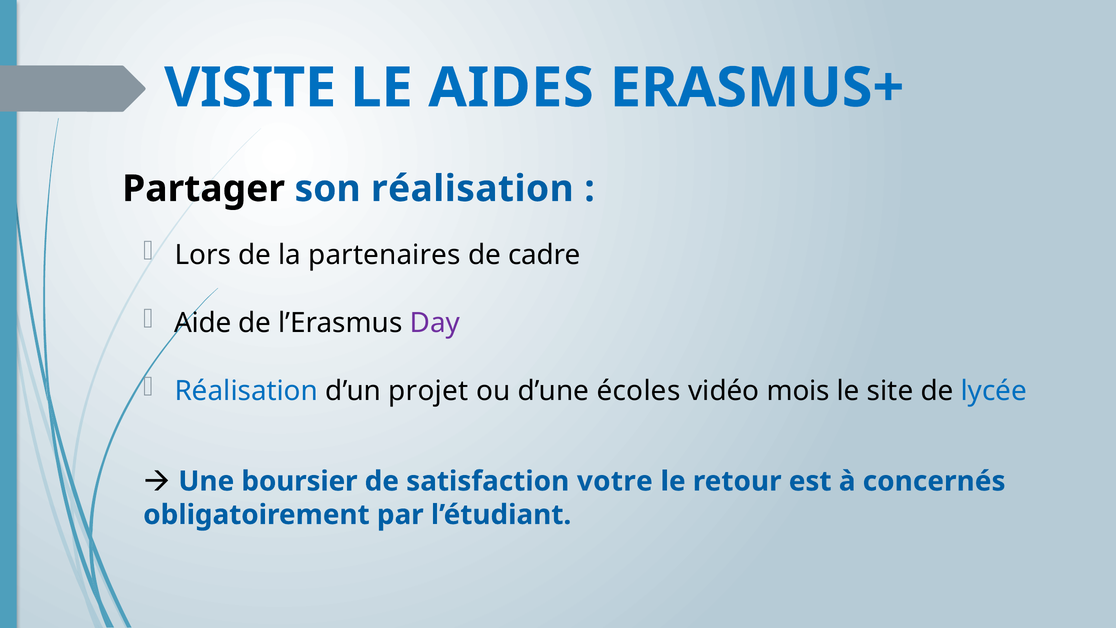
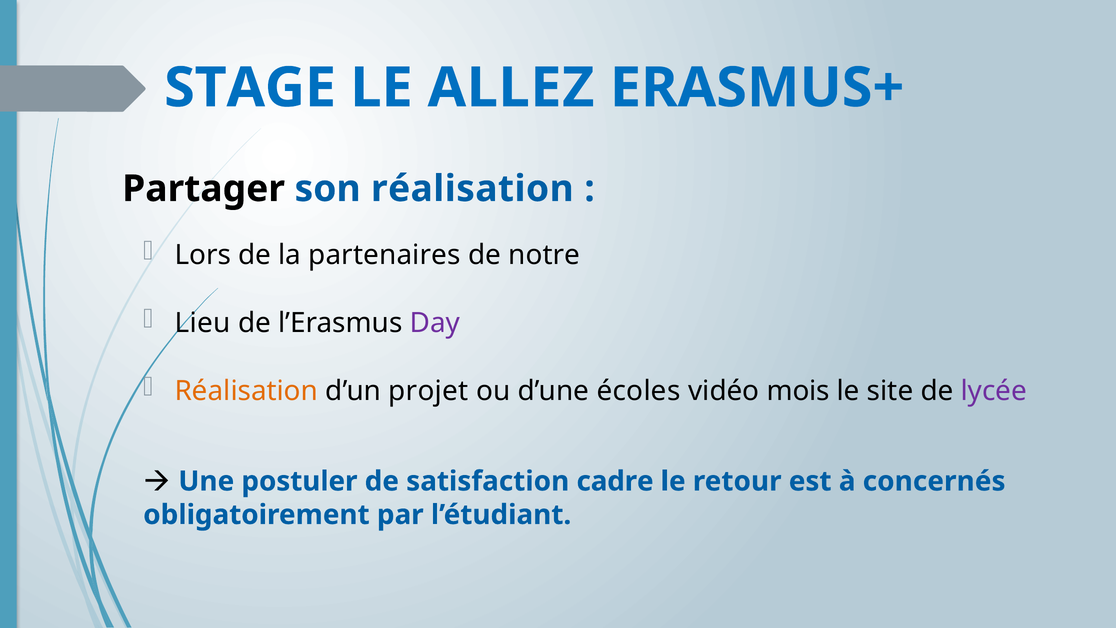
VISITE: VISITE -> STAGE (250, 88)
AIDES: AIDES -> ALLEZ (511, 88)
cadre: cadre -> notre (544, 255)
Aide: Aide -> Lieu (203, 323)
Réalisation colour: blue -> orange (246, 391)
lycée colour: blue -> purple (994, 391)
boursier: boursier -> postuler (299, 481)
votre: votre -> cadre (615, 481)
